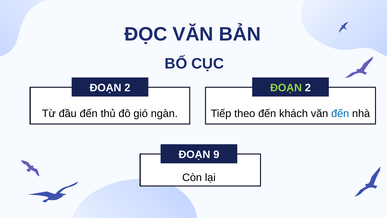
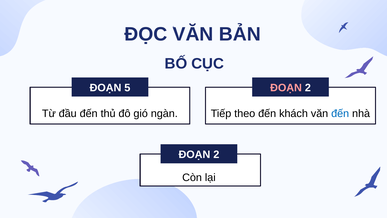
2: 2 -> 5 (127, 88)
ĐOẠN colour: light green -> pink (286, 88)
9: 9 -> 2 (216, 154)
